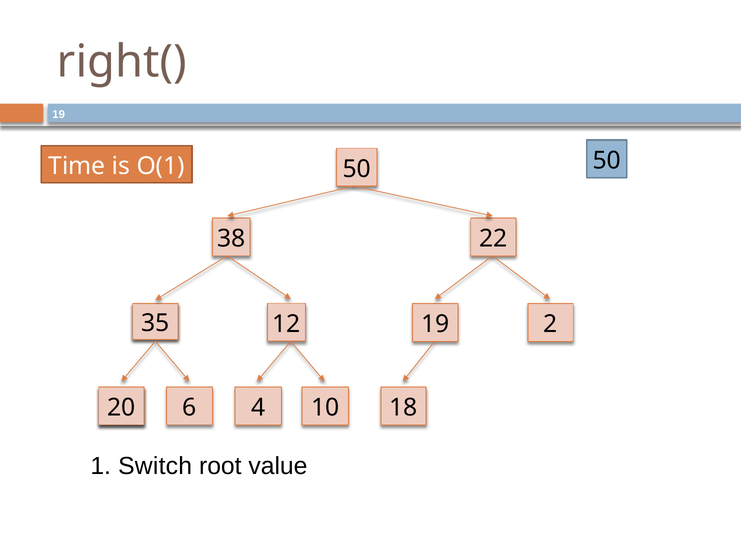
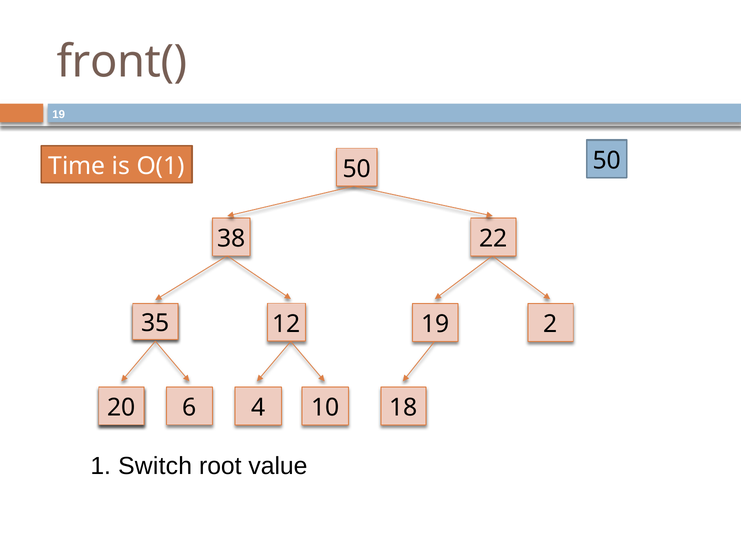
right(: right( -> front( (122, 62)
